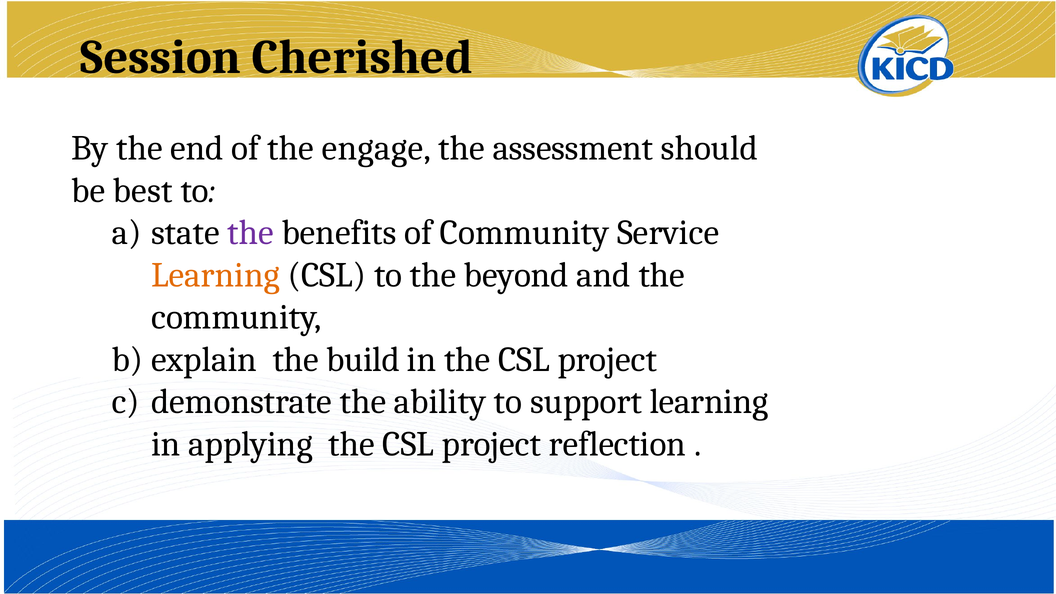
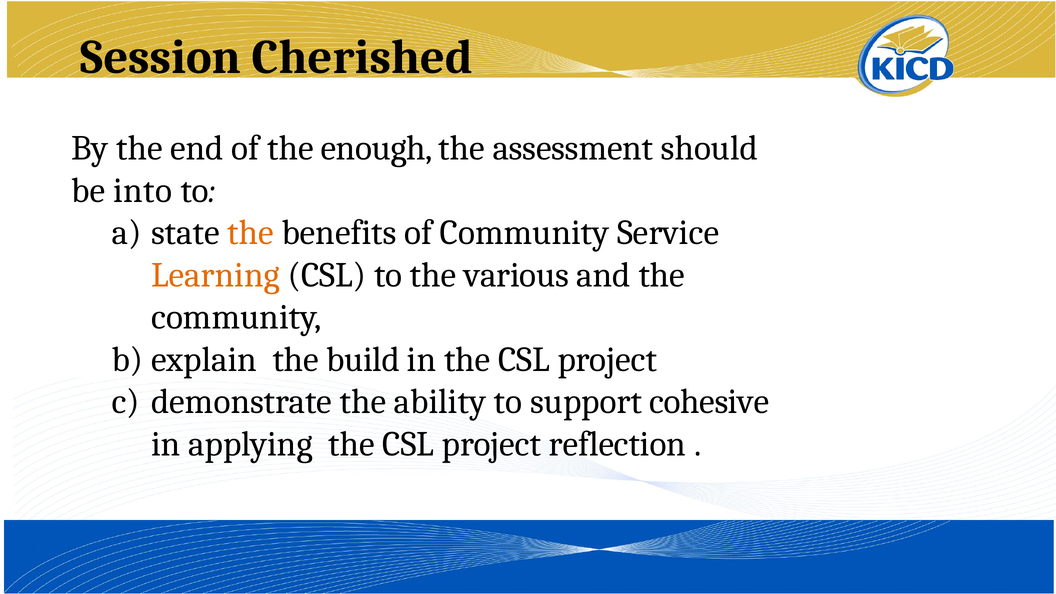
engage: engage -> enough (377, 148)
best: best -> into (143, 191)
the colour: purple -> orange (251, 233)
beyond: beyond -> various (516, 275)
support learning: learning -> cohesive (709, 402)
